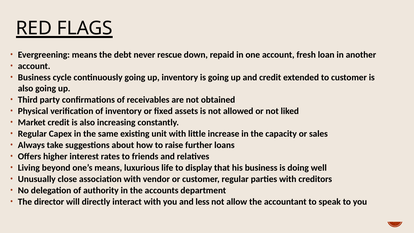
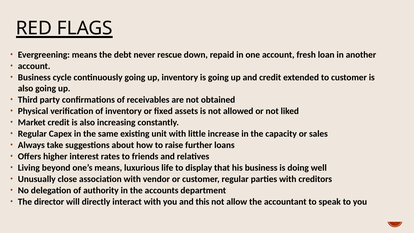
less: less -> this (202, 202)
